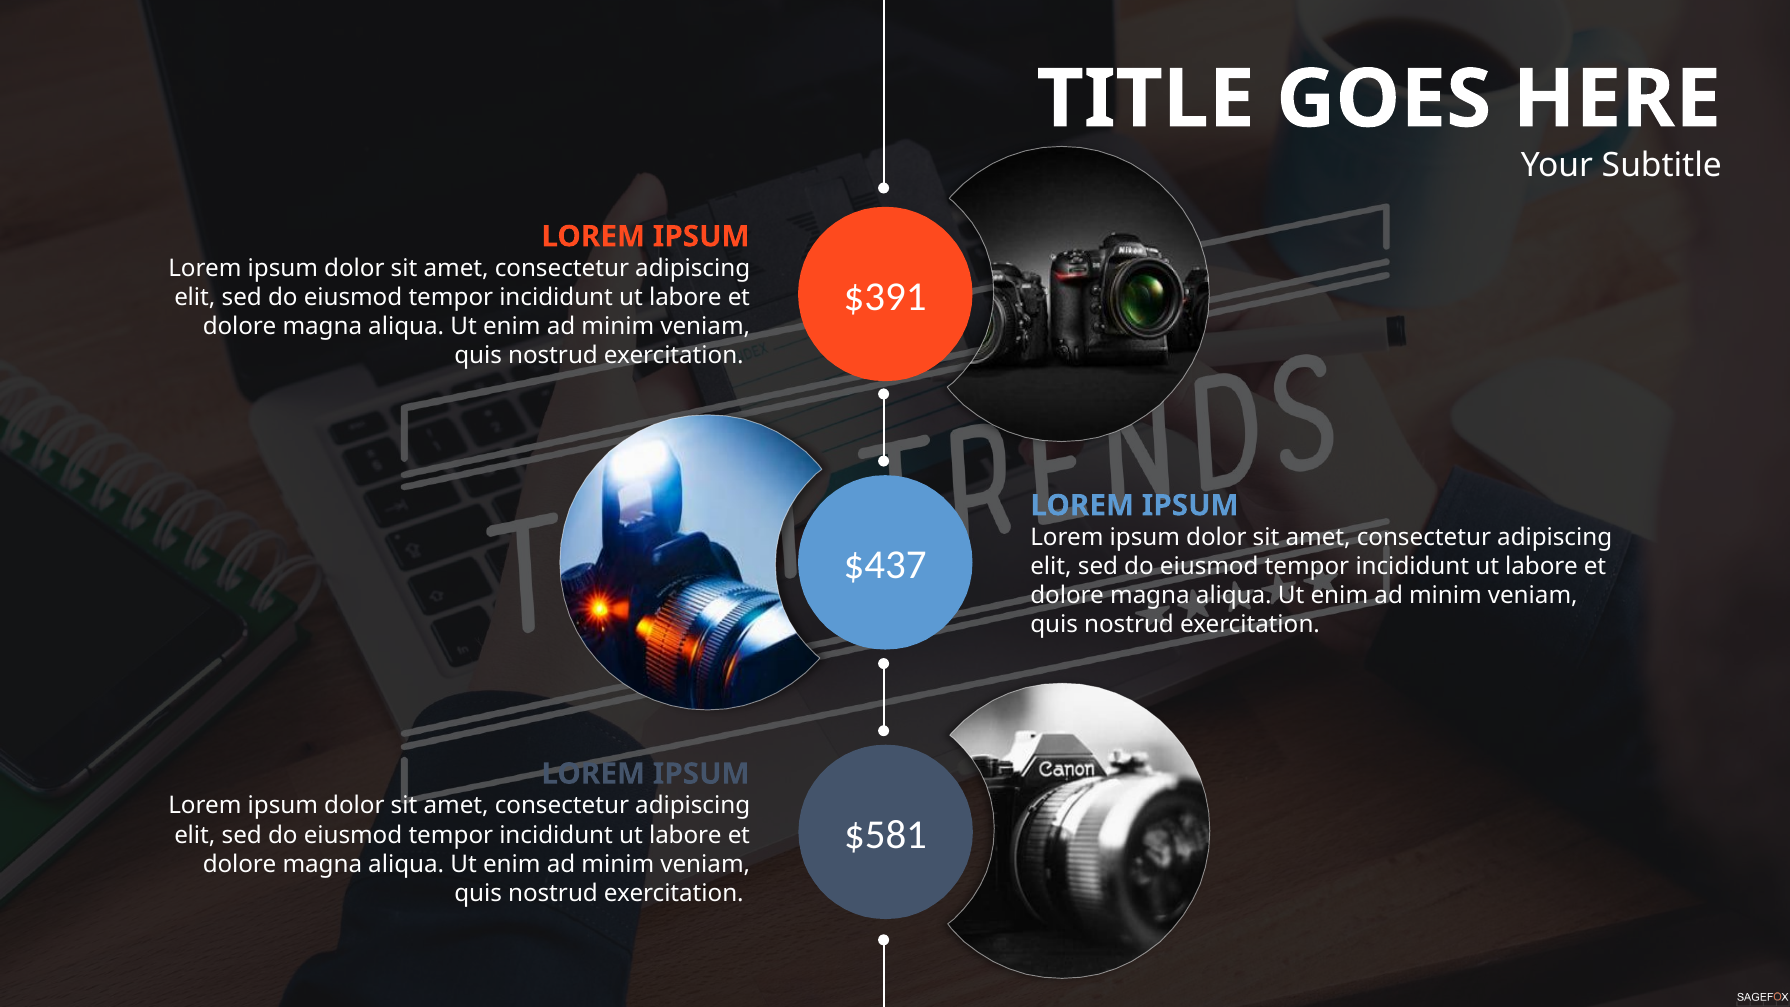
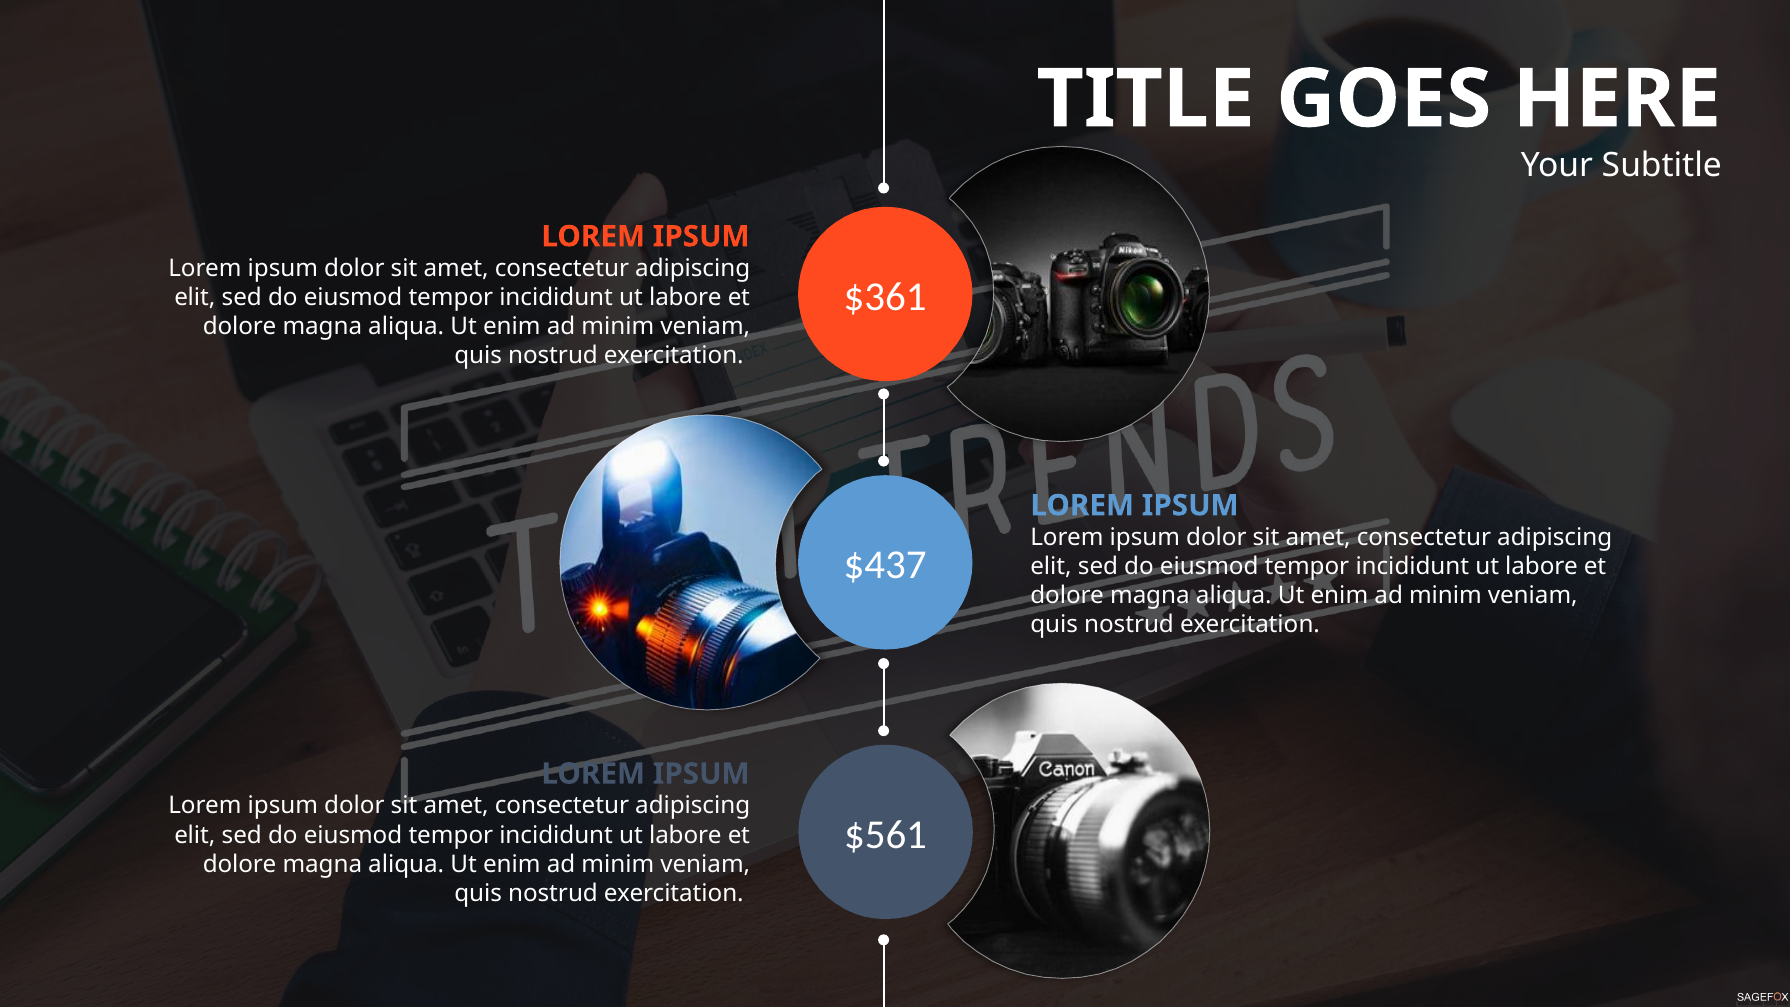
$391: $391 -> $361 (885, 297)
$581: $581 -> $561 (886, 835)
